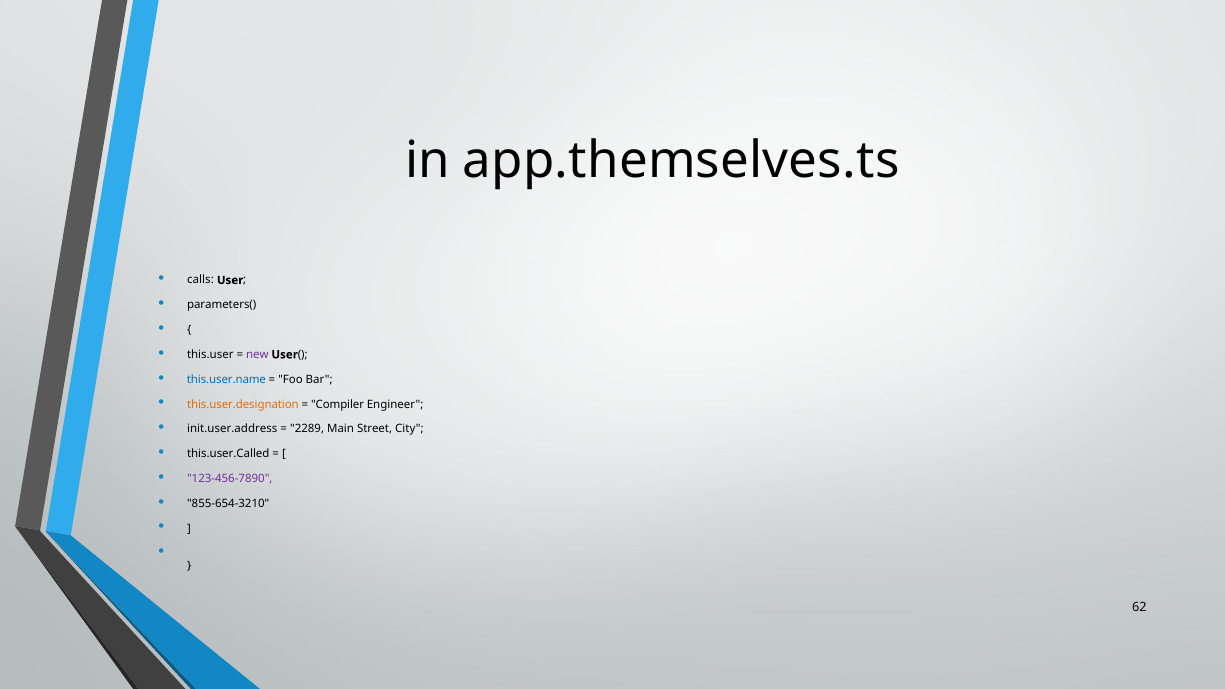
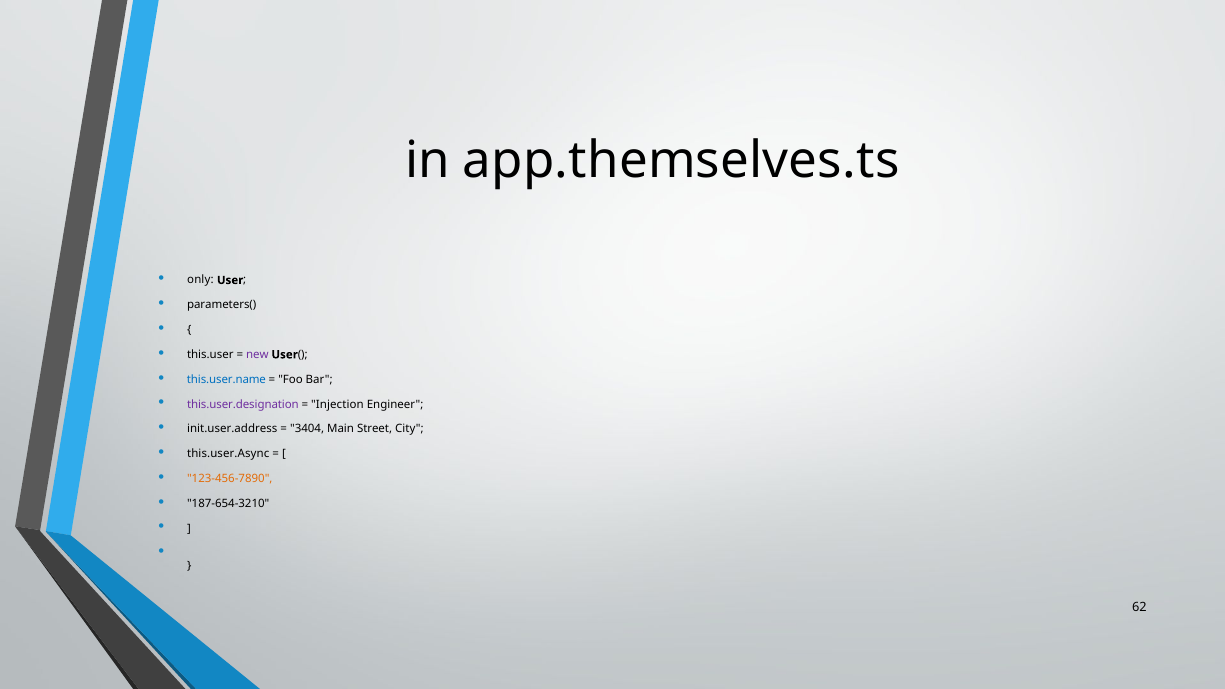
calls: calls -> only (200, 280)
this.user.designation colour: orange -> purple (243, 404)
Compiler: Compiler -> Injection (337, 404)
2289: 2289 -> 3404 (307, 429)
this.user.Called: this.user.Called -> this.user.Async (228, 454)
123-456-7890 colour: purple -> orange (230, 479)
855-654-3210: 855-654-3210 -> 187-654-3210 (228, 504)
